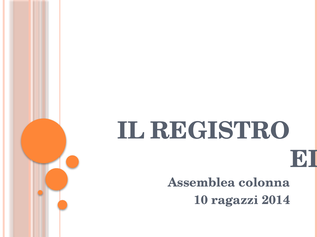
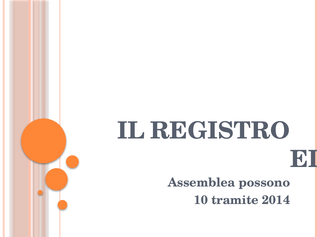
colonna: colonna -> possono (264, 183)
ragazzi: ragazzi -> tramite (235, 201)
